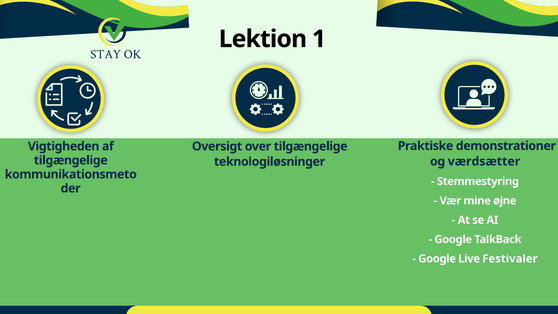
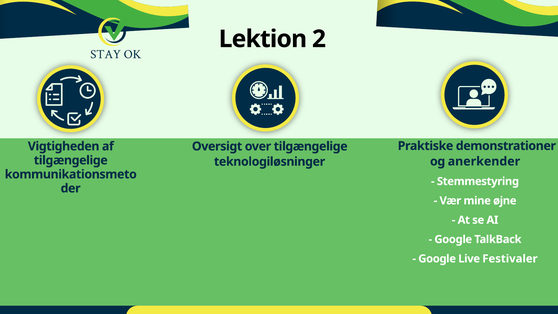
1: 1 -> 2 (319, 39)
værdsætter: værdsætter -> anerkender (484, 161)
